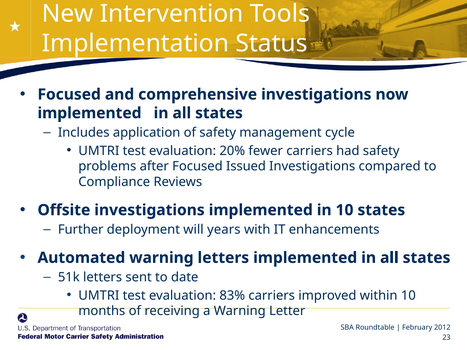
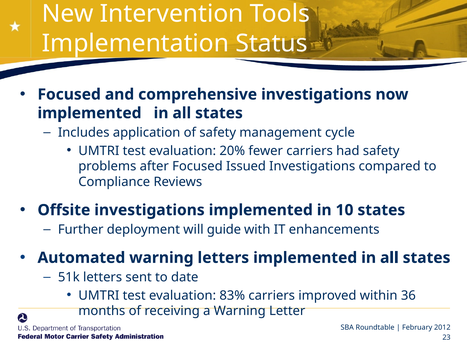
years: years -> guide (224, 230)
within 10: 10 -> 36 (408, 296)
